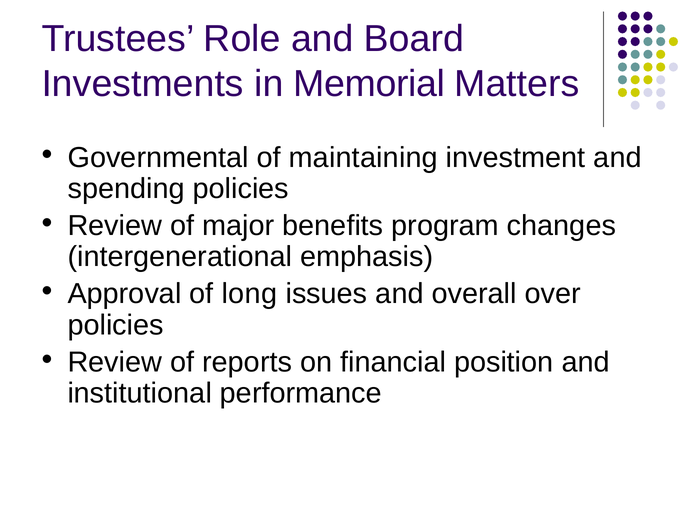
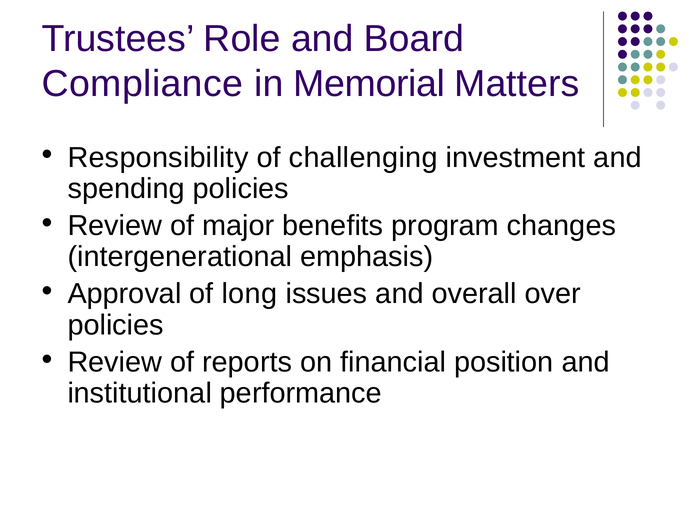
Investments: Investments -> Compliance (142, 84)
Governmental: Governmental -> Responsibility (158, 157)
maintaining: maintaining -> challenging (363, 157)
